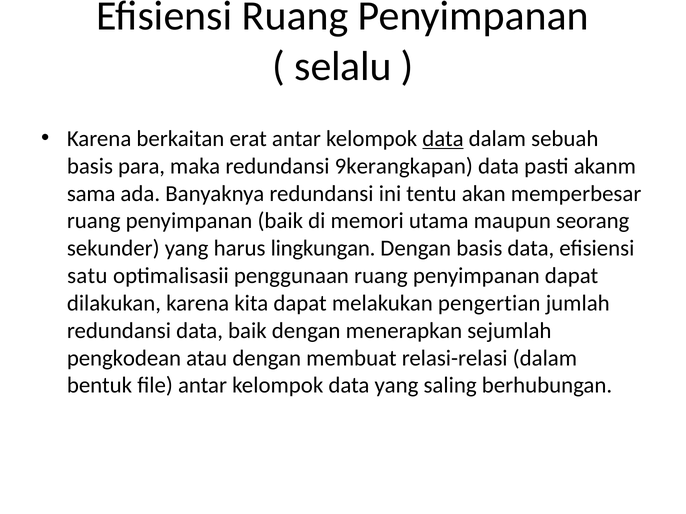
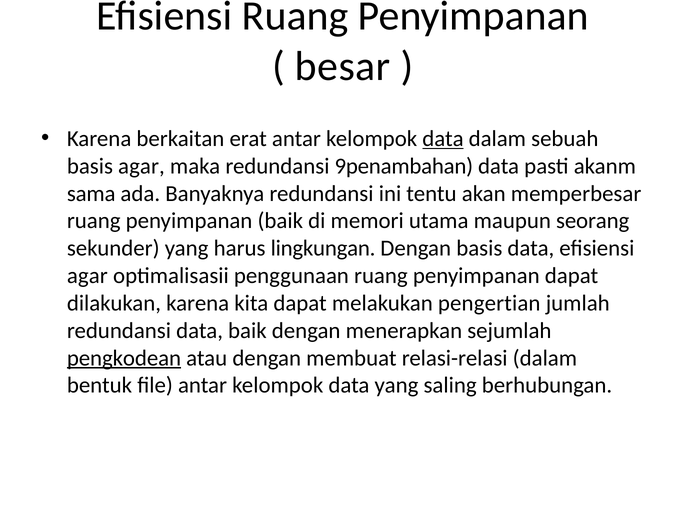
selalu: selalu -> besar (343, 66)
basis para: para -> agar (141, 166)
9kerangkapan: 9kerangkapan -> 9penambahan (404, 166)
satu: satu -> agar (87, 276)
pengkodean underline: none -> present (124, 358)
